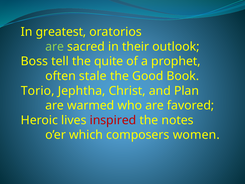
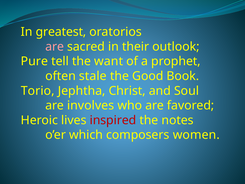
are colour: light green -> pink (55, 47)
Boss: Boss -> Pure (34, 61)
quite: quite -> want (109, 61)
Plan: Plan -> Soul (187, 91)
warmed: warmed -> involves (91, 105)
